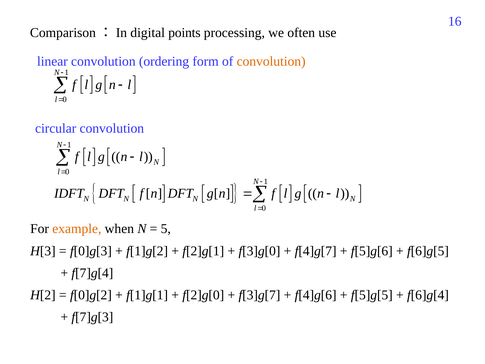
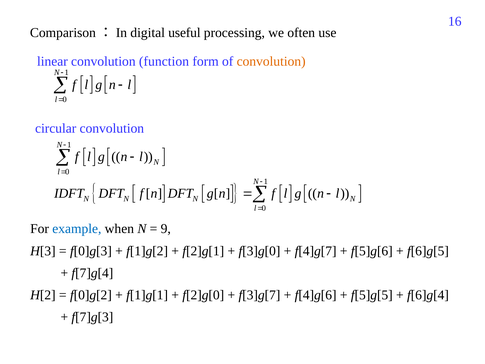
points: points -> useful (184, 33)
ordering: ordering -> function (164, 61)
example colour: orange -> blue (77, 229)
5: 5 -> 9 (166, 229)
